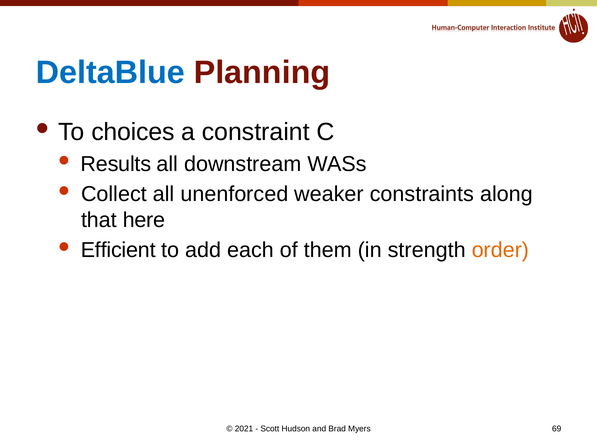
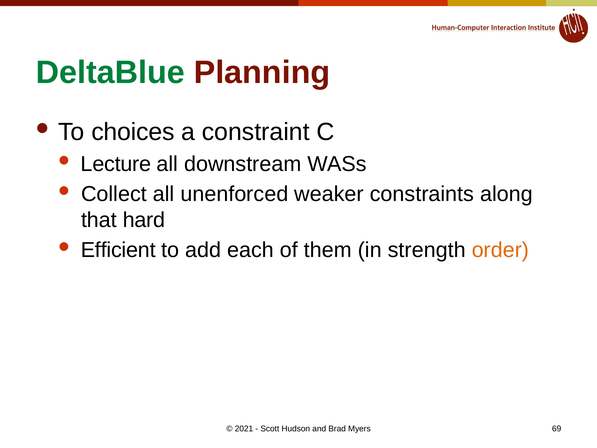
DeltaBlue colour: blue -> green (110, 72)
Results: Results -> Lecture (116, 164)
here: here -> hard (144, 220)
